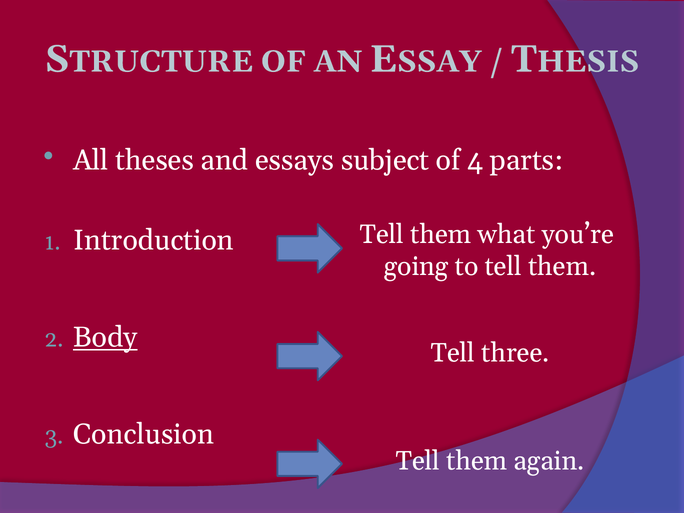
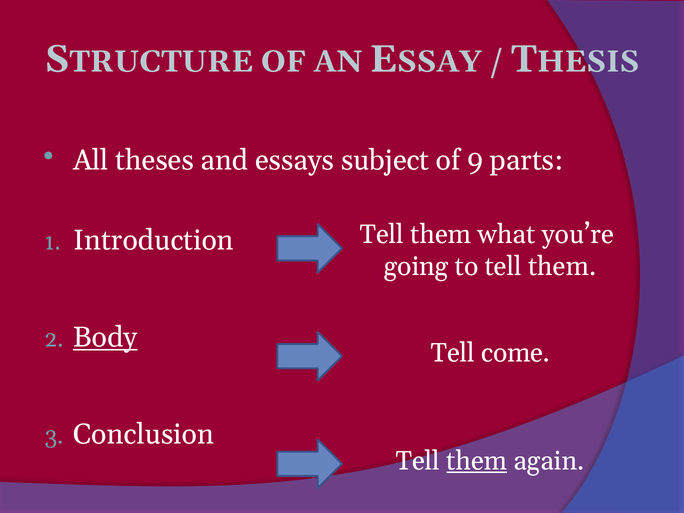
4: 4 -> 9 (475, 160)
three: three -> come (516, 353)
them underline: none -> present (477, 461)
